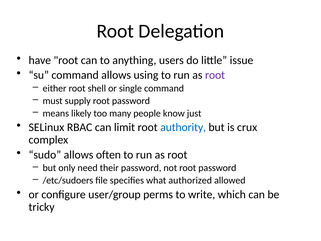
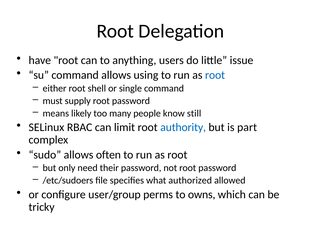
root colour: purple -> blue (215, 75)
just: just -> still (194, 113)
crux: crux -> part (247, 127)
write: write -> owns (202, 194)
